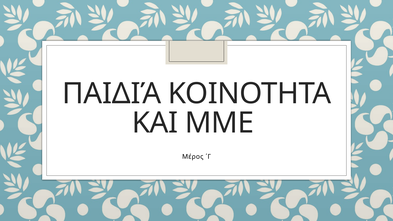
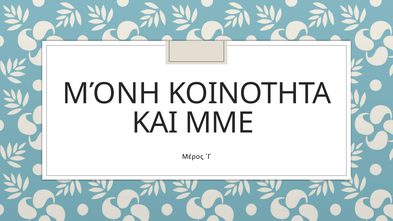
ΠΑΙΔΙΆ: ΠΑΙΔΙΆ -> ΜΌΝΗ (111, 94)
